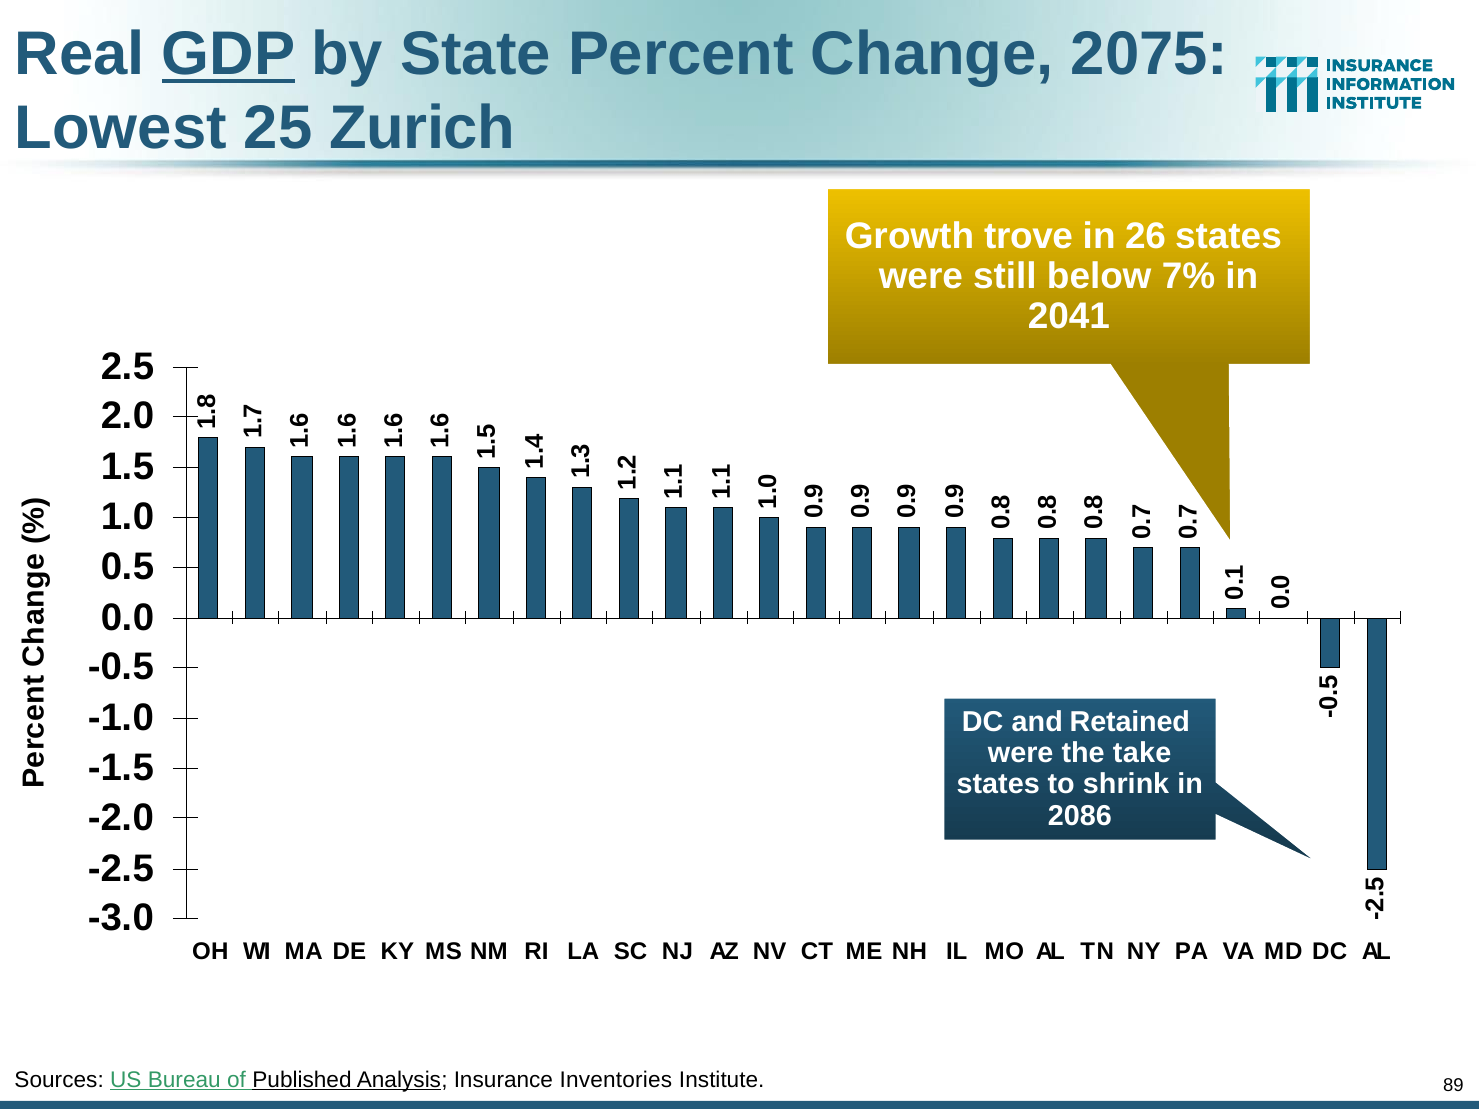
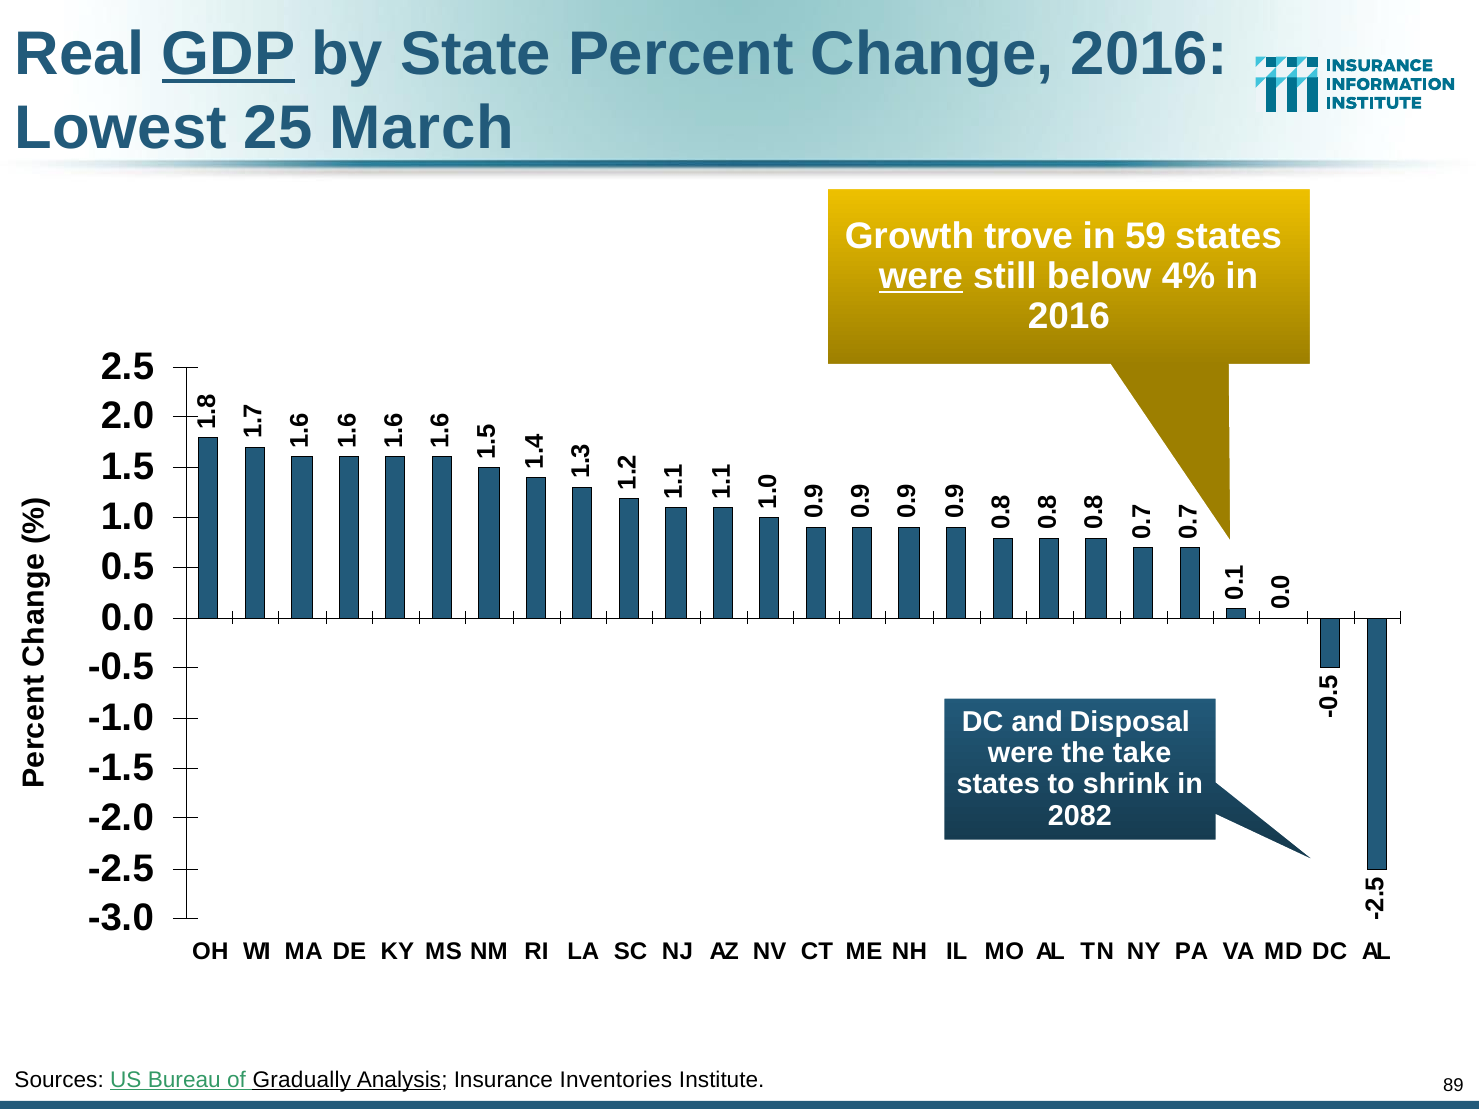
Change 2075: 2075 -> 2016 (1150, 54)
Zurich: Zurich -> March (422, 128)
26: 26 -> 59 (1145, 236)
were underline: none -> present (921, 276)
7%: 7% -> 4% (1189, 276)
2041: 2041 -> 2016 (1069, 316)
Retained: Retained -> Disposal (1130, 722)
2086: 2086 -> 2082 (1080, 816)
Published: Published -> Gradually (302, 1080)
